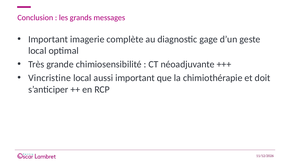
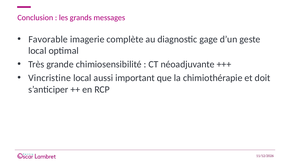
Important: Important -> Favorable (48, 39)
